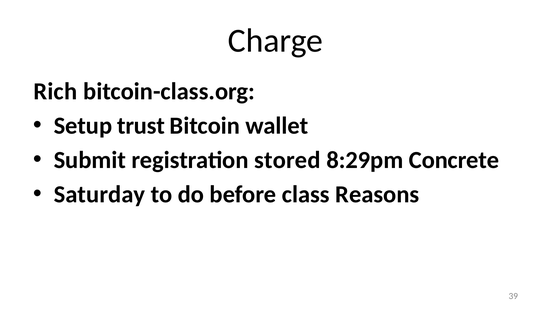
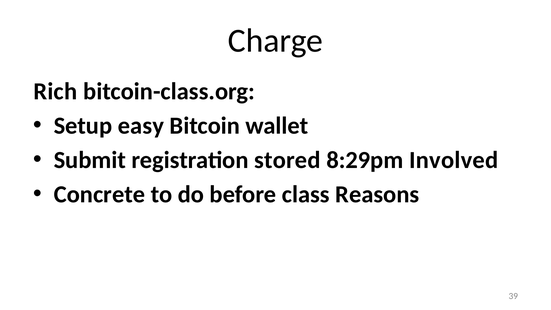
trust: trust -> easy (141, 126)
Concrete: Concrete -> Involved (454, 160)
Saturday: Saturday -> Concrete (99, 194)
